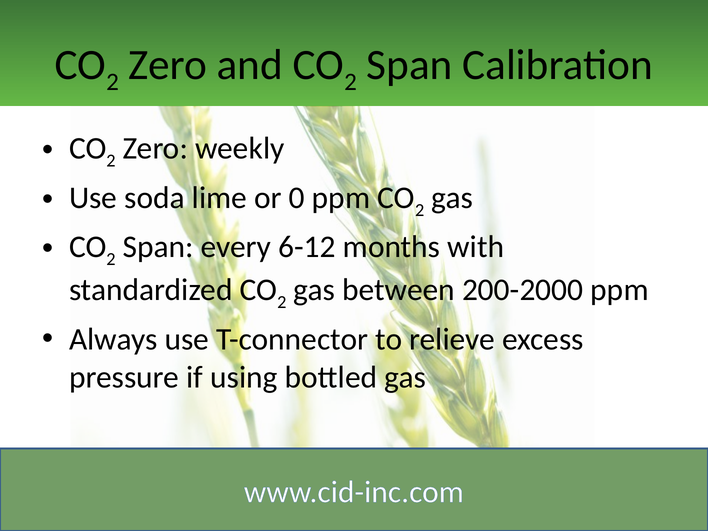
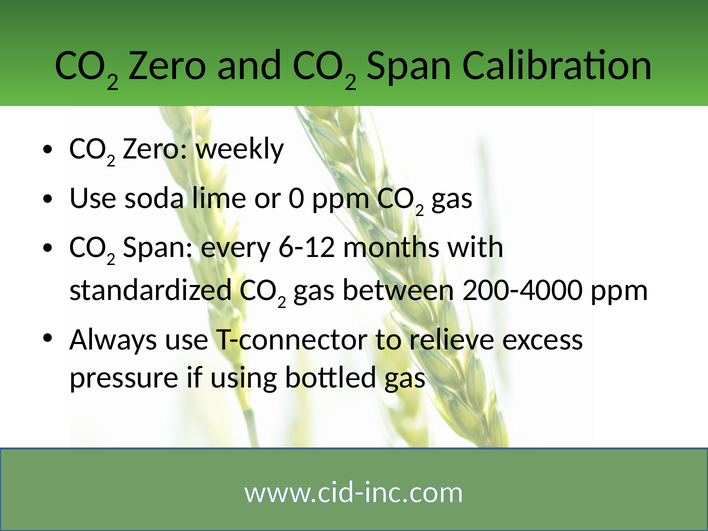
200-2000: 200-2000 -> 200-4000 (523, 290)
